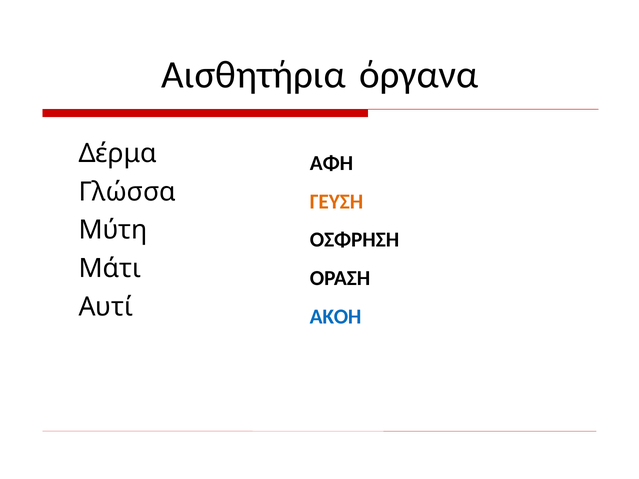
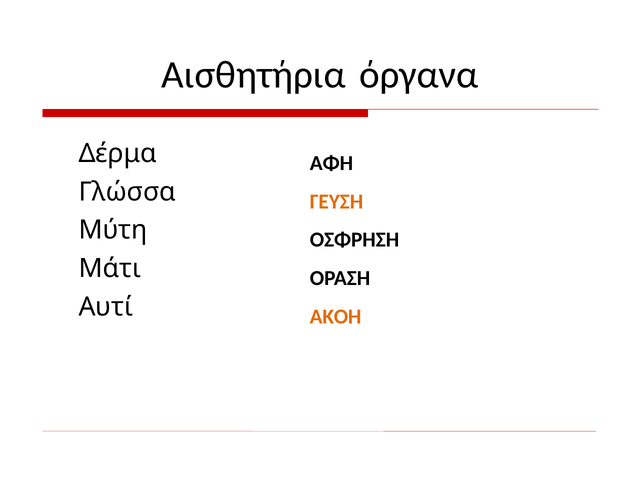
ΑΚΟΗ colour: blue -> orange (336, 317)
